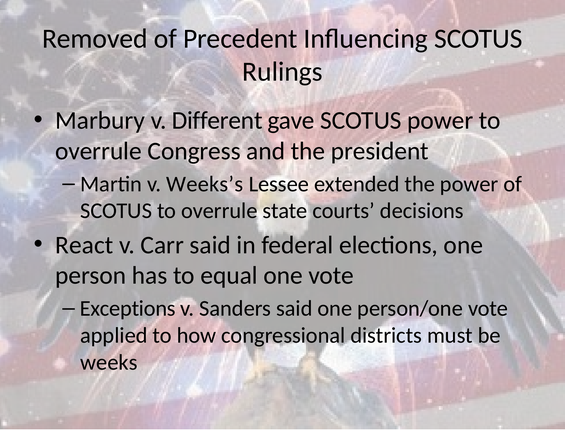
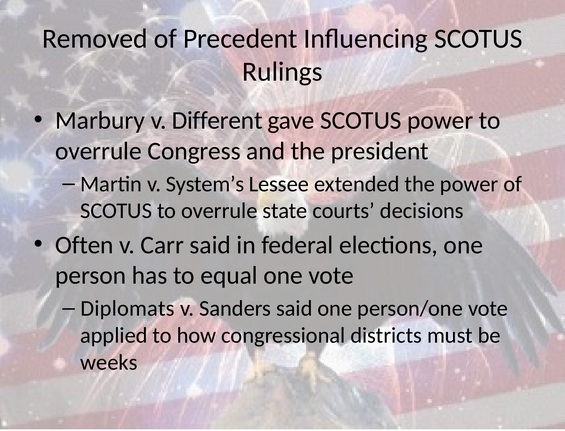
Weeks’s: Weeks’s -> System’s (205, 184)
React: React -> Often (84, 245)
Exceptions: Exceptions -> Diplomats (128, 308)
